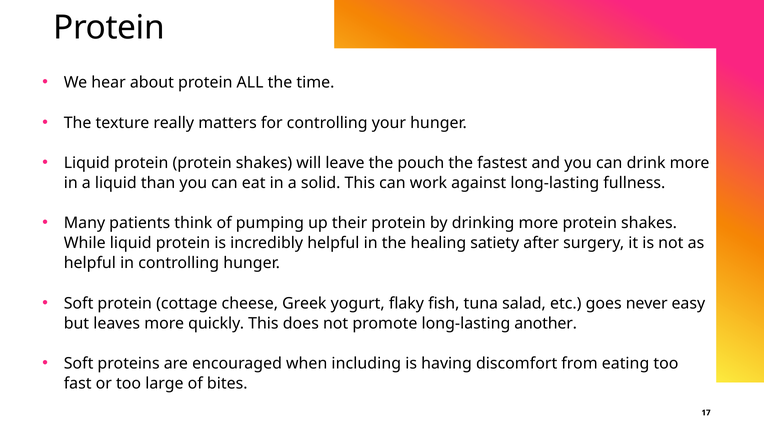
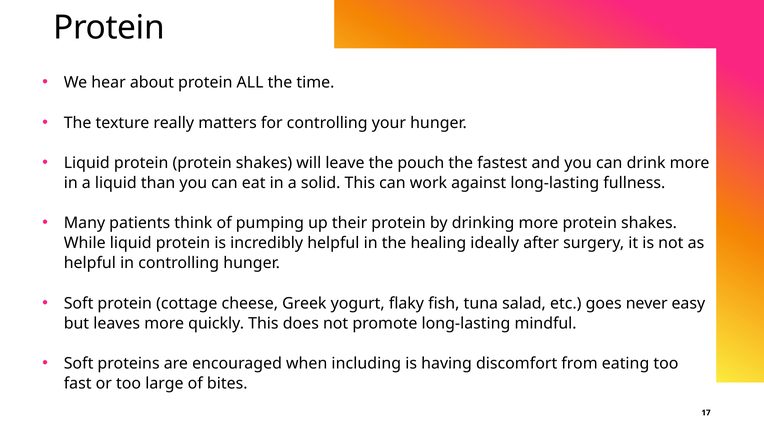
satiety: satiety -> ideally (495, 243)
another: another -> mindful (546, 323)
